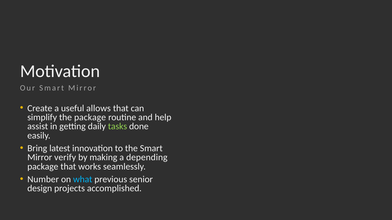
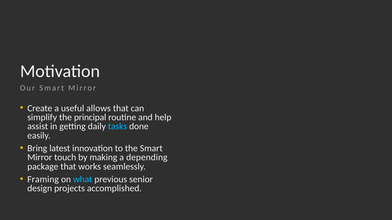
the package: package -> principal (90, 118)
tasks colour: light green -> light blue (118, 127)
verify: verify -> touch (65, 158)
Number: Number -> Framing (43, 180)
